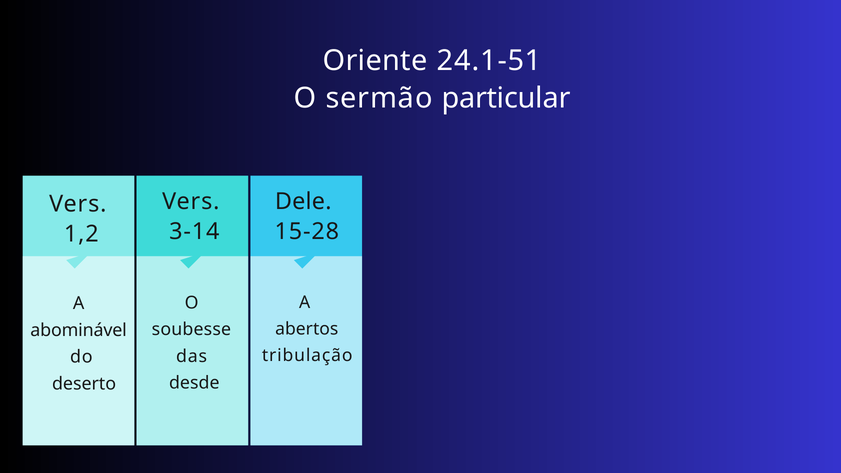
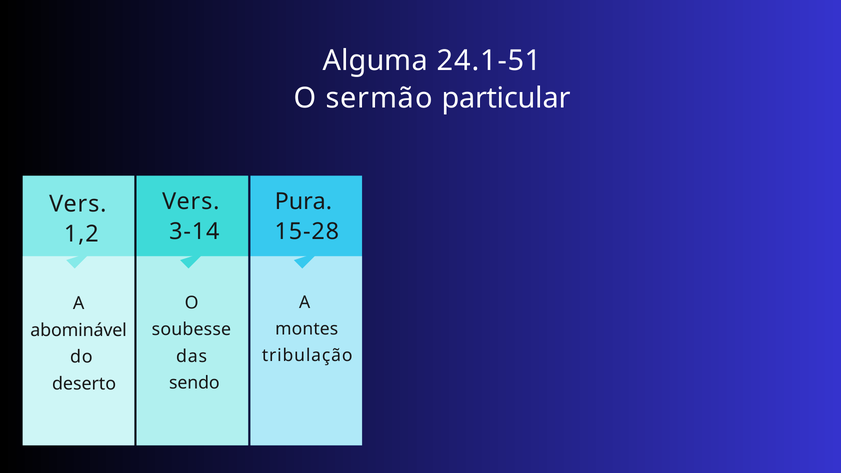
Oriente: Oriente -> Alguma (375, 61)
Dele: Dele -> Pura (303, 202)
abertos: abertos -> montes (307, 329)
desde: desde -> sendo (194, 383)
